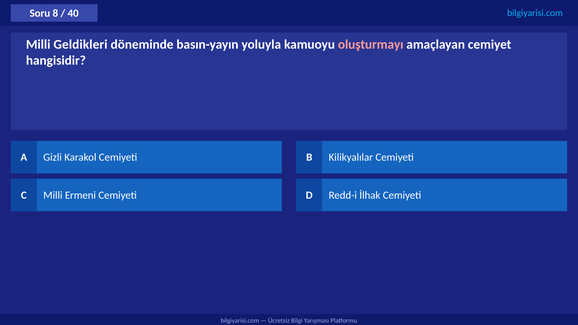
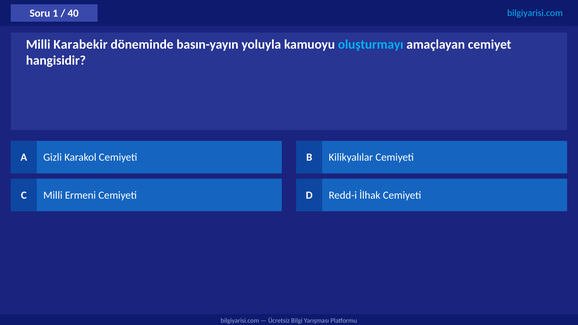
8: 8 -> 1 (55, 13)
Geldikleri: Geldikleri -> Karabekir (81, 44)
oluşturmayı colour: pink -> light blue (371, 44)
